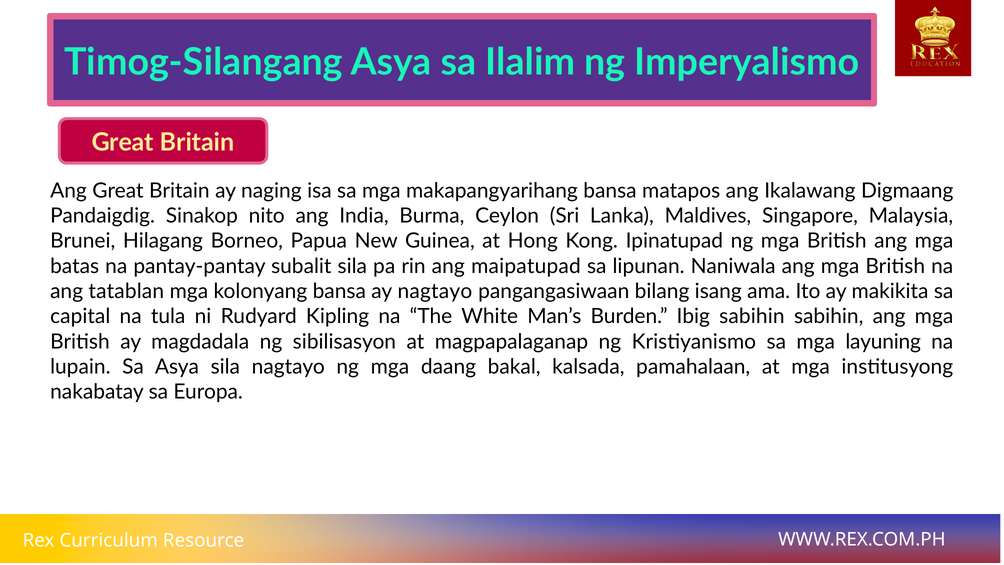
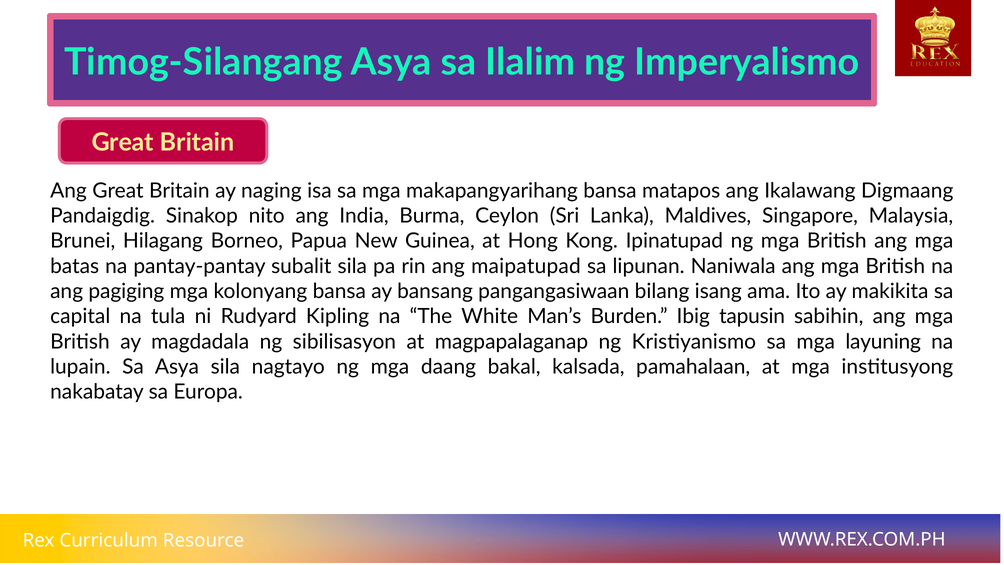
tatablan: tatablan -> pagiging (126, 291)
ay nagtayo: nagtayo -> bansang (435, 291)
Ibig sabihin: sabihin -> tapusin (752, 316)
